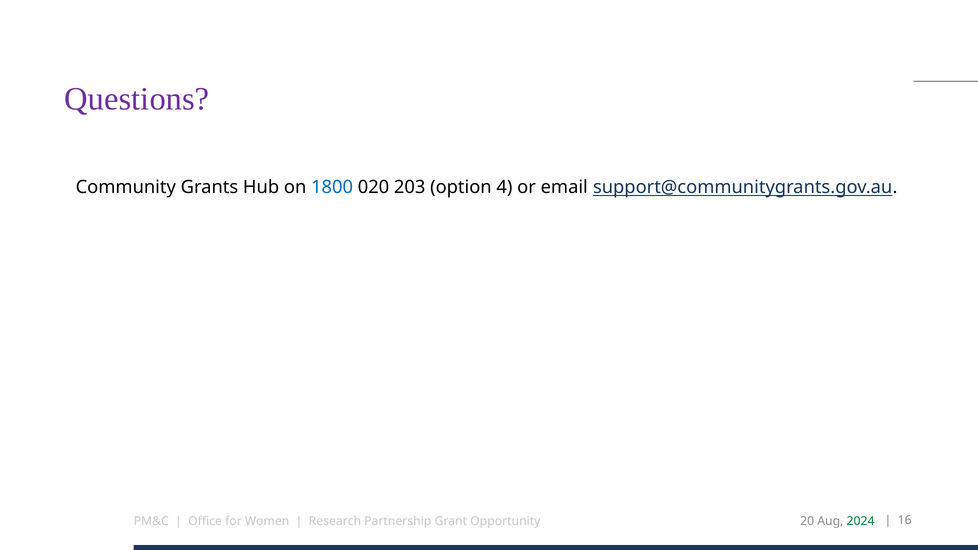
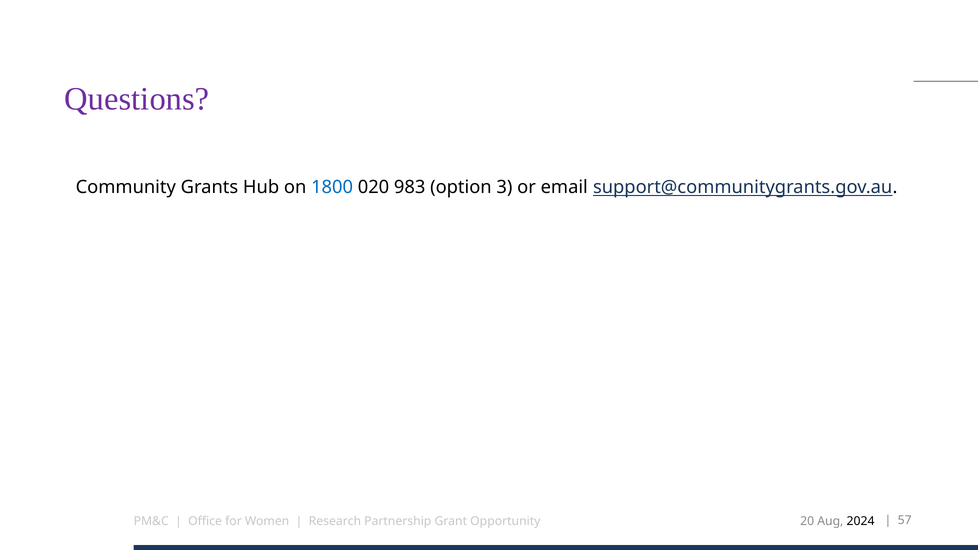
203: 203 -> 983 (410, 187)
4: 4 -> 3 (504, 187)
2024 colour: green -> black (861, 521)
16: 16 -> 57 (905, 520)
